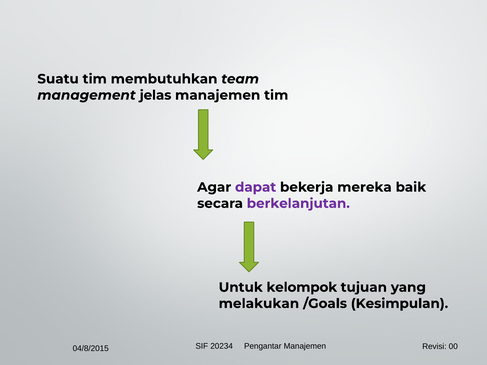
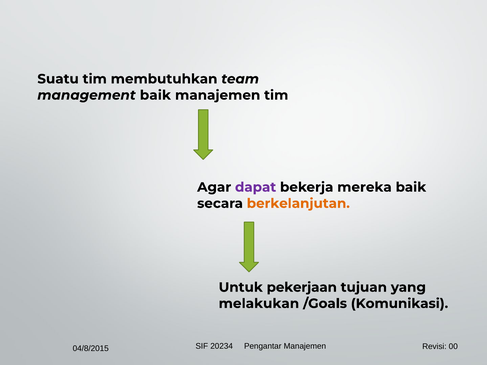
management jelas: jelas -> baik (155, 95)
berkelanjutan colour: purple -> orange (298, 204)
kelompok: kelompok -> pekerjaan (302, 288)
Kesimpulan: Kesimpulan -> Komunikasi (399, 304)
